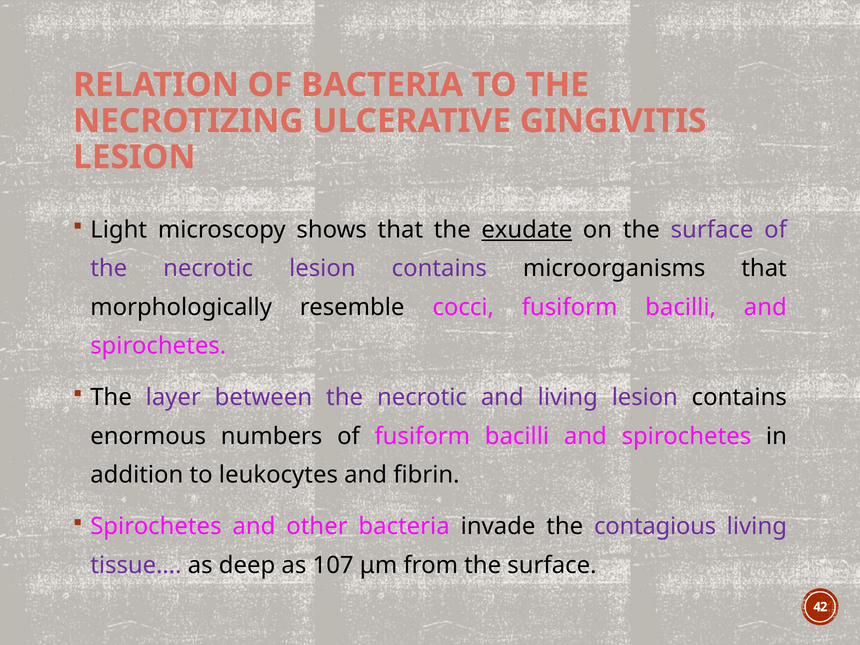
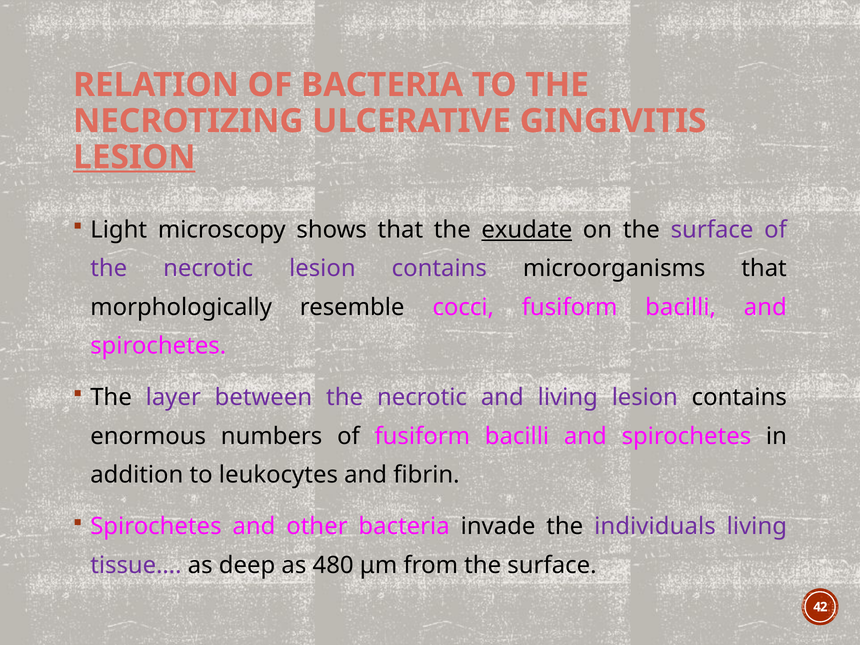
LESION underline: none -> present (134, 157)
contagious: contagious -> individuals (655, 526)
107: 107 -> 480 (333, 565)
